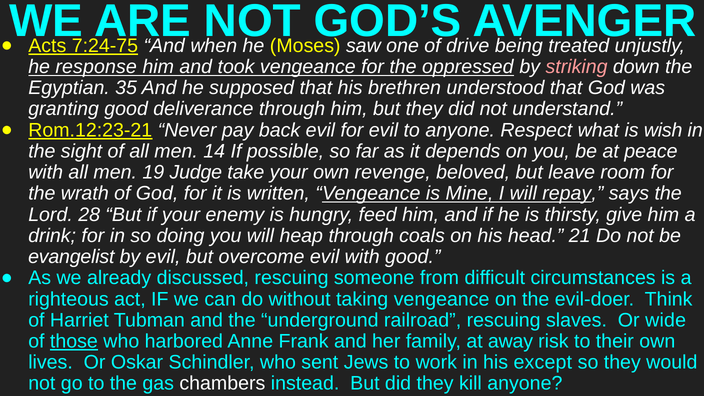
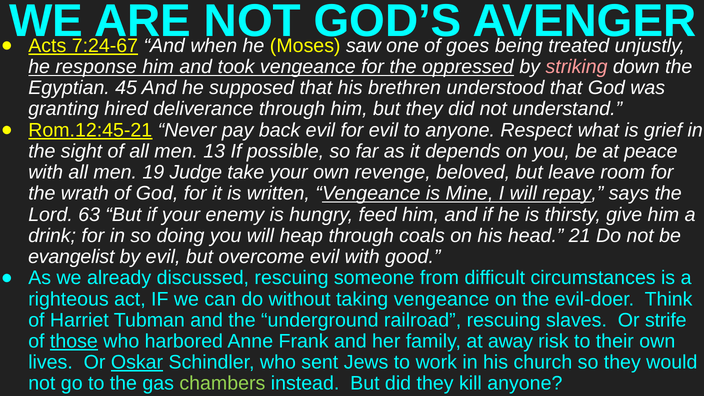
7:24-75: 7:24-75 -> 7:24-67 (105, 46)
drive: drive -> goes (468, 46)
35: 35 -> 45 (126, 88)
granting good: good -> hired (126, 109)
Rom.12:23-21: Rom.12:23-21 -> Rom.12:45-21 (90, 130)
wish: wish -> grief (663, 130)
14: 14 -> 13 (214, 151)
28: 28 -> 63 (89, 215)
wide: wide -> strife (666, 320)
Oskar underline: none -> present (137, 362)
except: except -> church (543, 362)
chambers colour: white -> light green (222, 384)
